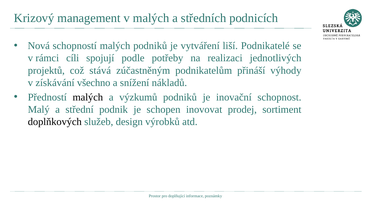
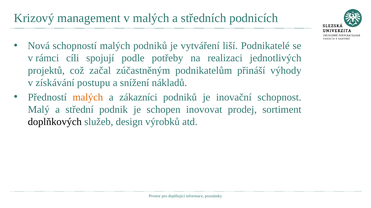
stává: stává -> začal (100, 71)
všechno: všechno -> postupu (94, 83)
malých colour: black -> orange (88, 97)
výzkumů: výzkumů -> zákazníci (138, 97)
